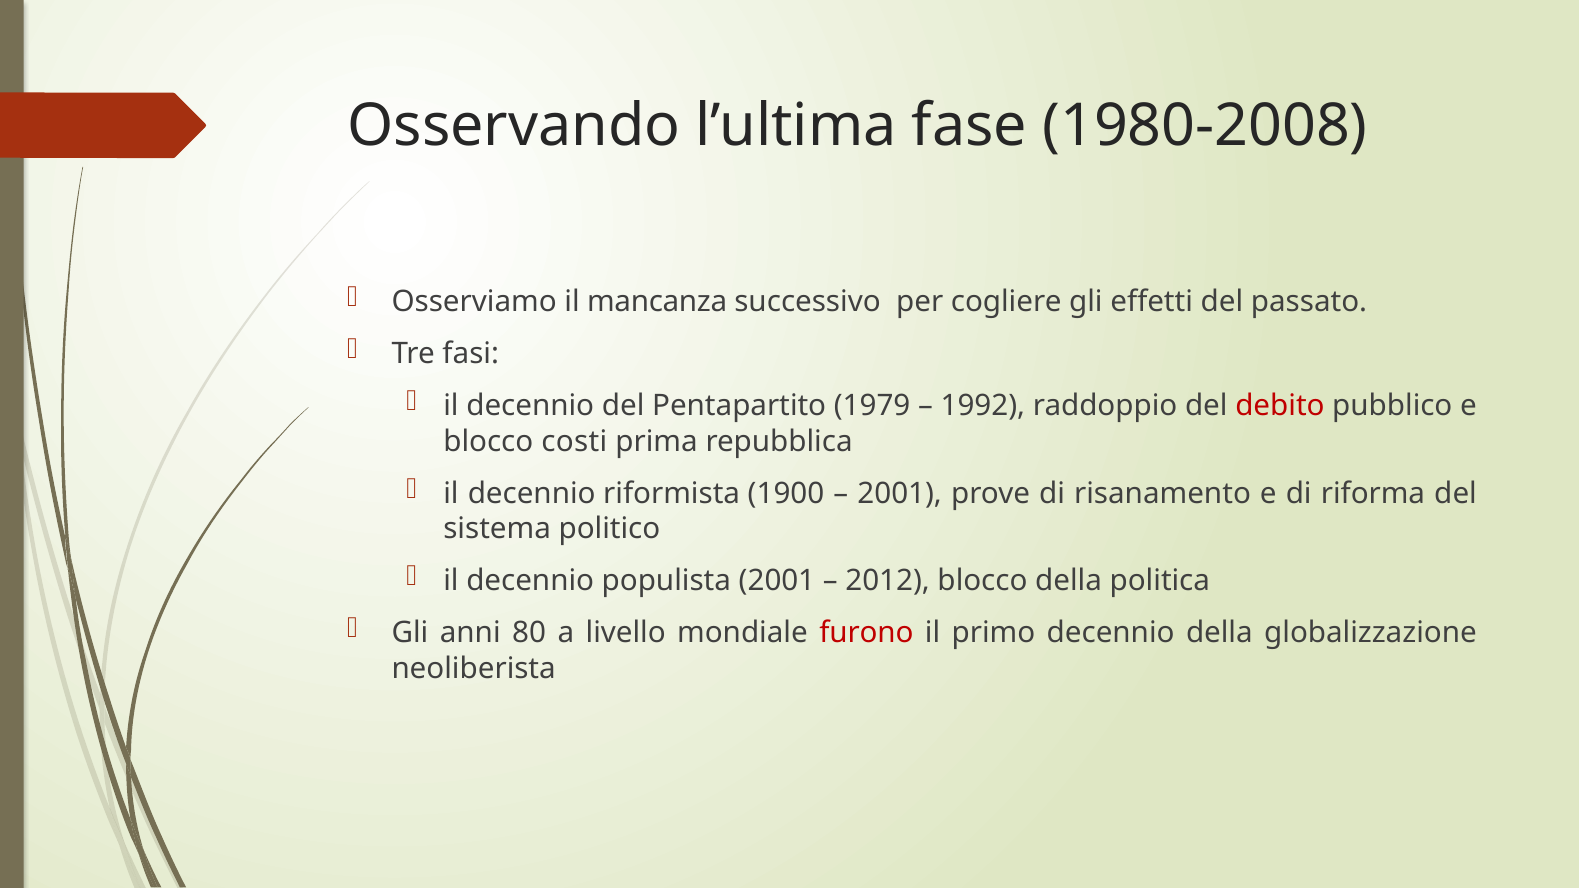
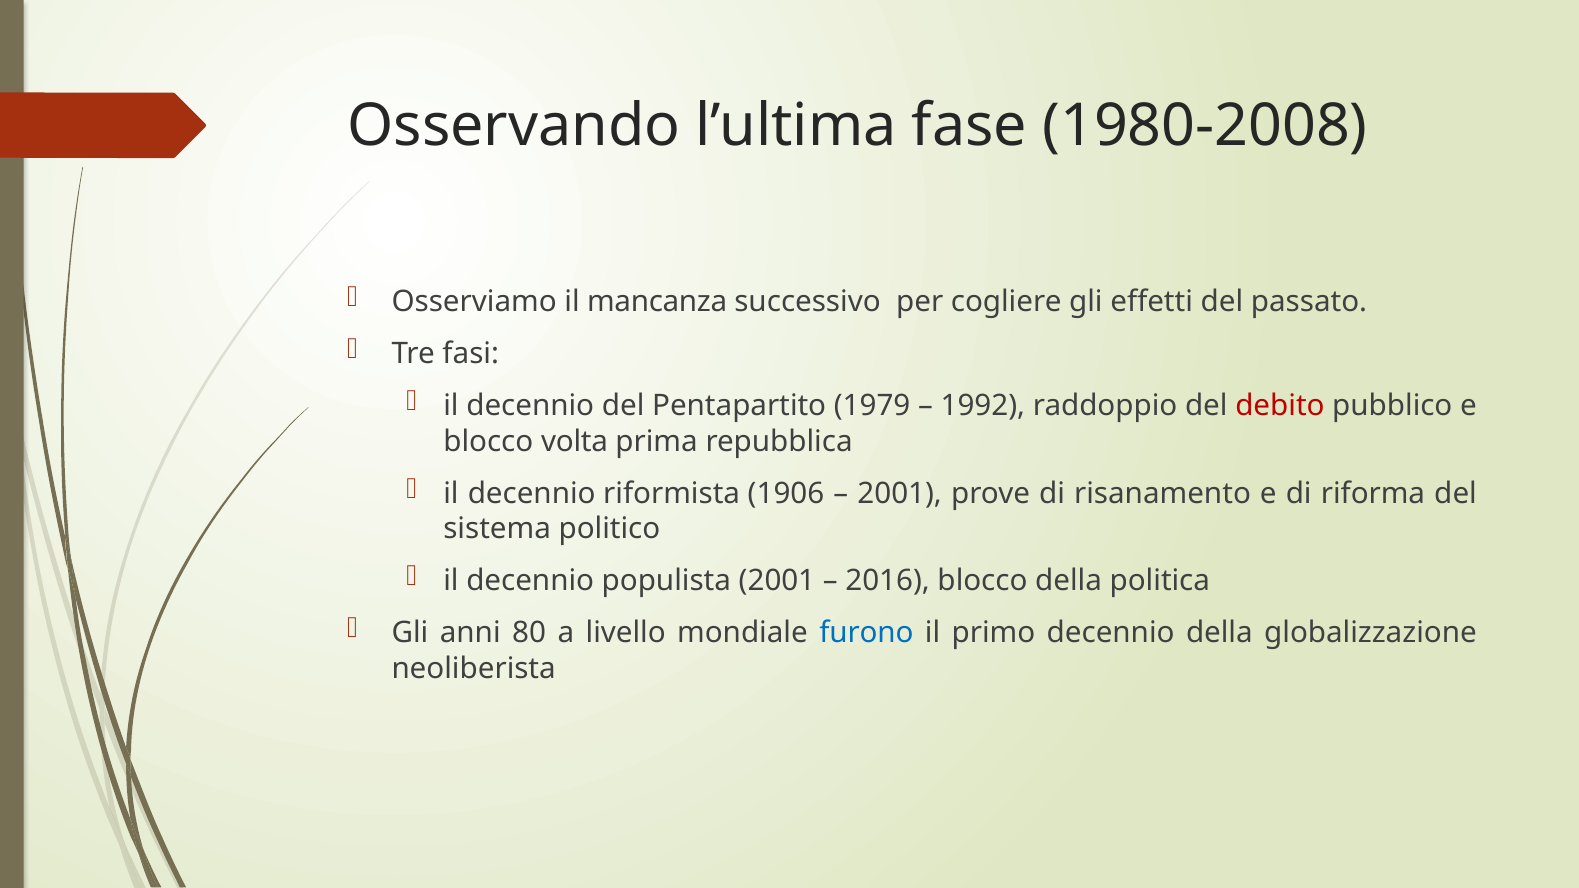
costi: costi -> volta (575, 442)
1900: 1900 -> 1906 (786, 494)
2012: 2012 -> 2016 (888, 581)
furono colour: red -> blue (866, 633)
